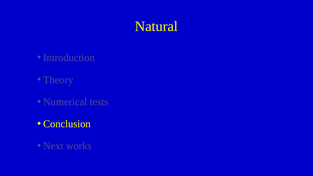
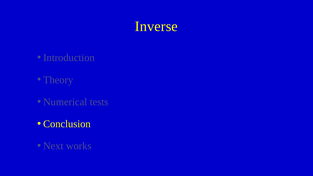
Natural: Natural -> Inverse (156, 26)
